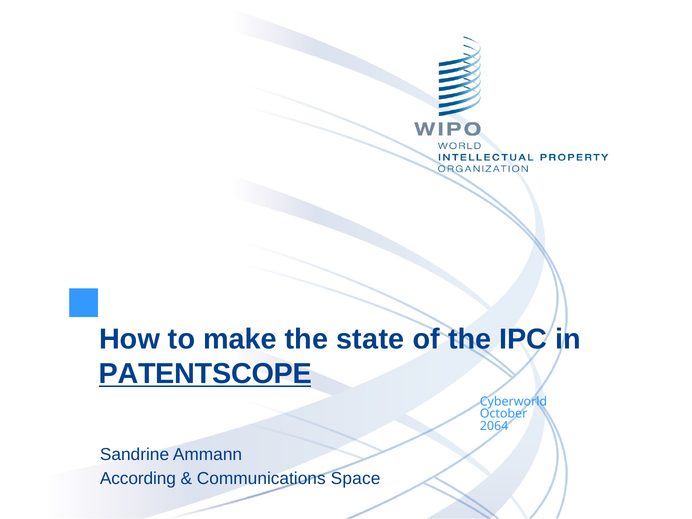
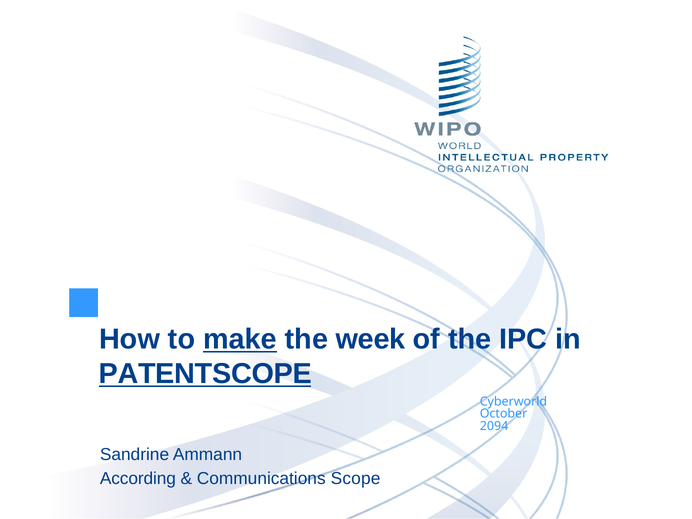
make underline: none -> present (240, 339)
state: state -> week (371, 339)
2064: 2064 -> 2094 (494, 426)
Space: Space -> Scope (356, 479)
